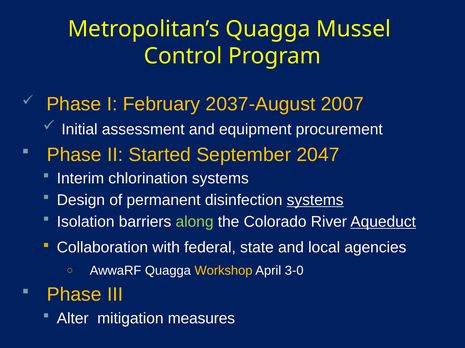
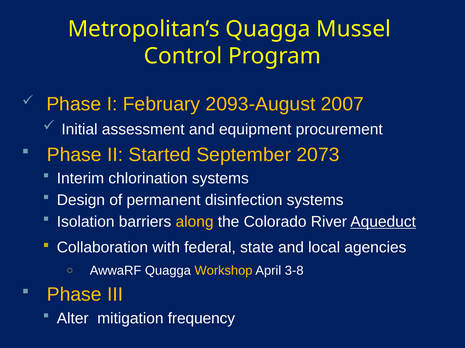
2037-August: 2037-August -> 2093-August (261, 104)
2047: 2047 -> 2073 (318, 155)
systems underline: present -> none (315, 200)
along colour: light green -> yellow (195, 222)
3-0: 3-0 -> 3-8 (294, 271)
measures: measures -> frequency (201, 319)
